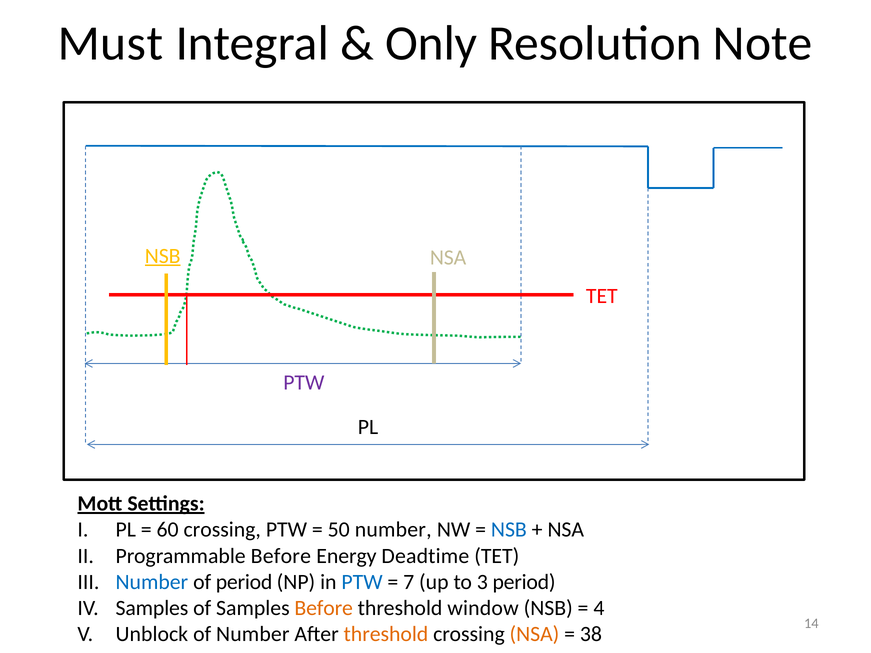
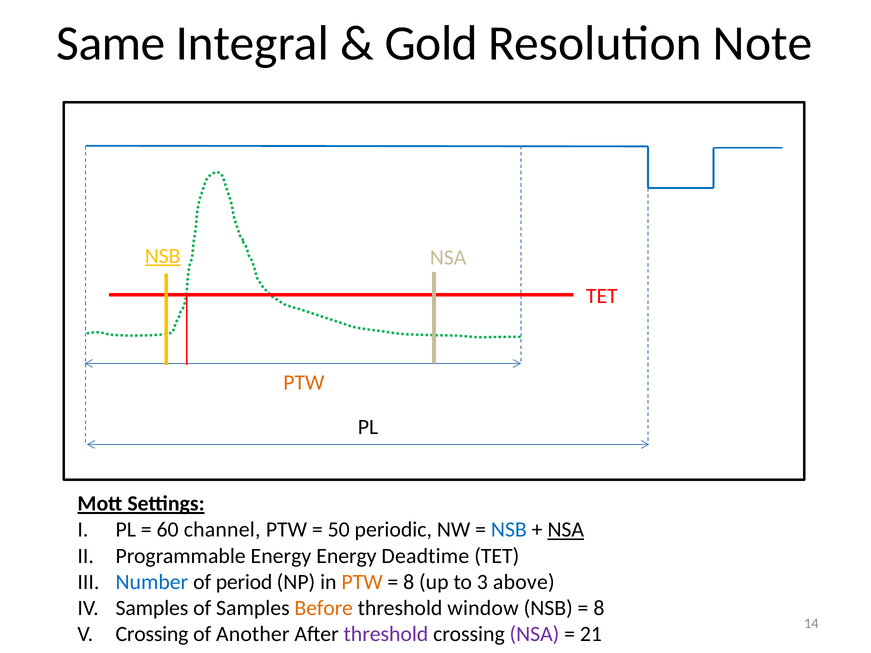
Must: Must -> Same (111, 43)
Only: Only -> Gold (431, 43)
PTW colour: purple -> orange (304, 382)
60 crossing: crossing -> channel (222, 530)
50 number: number -> periodic (393, 530)
NSA underline: none -> present (566, 530)
Programmable Before: Before -> Energy (281, 556)
PTW colour: blue -> orange (362, 582)
7: 7 -> 8 (409, 582)
3 period: period -> above (524, 582)
4: 4 -> 8 (599, 608)
Unblock: Unblock -> Crossing (152, 634)
of Number: Number -> Another (253, 634)
threshold colour: orange -> purple (386, 634)
NSA colour: orange -> purple (534, 634)
38: 38 -> 21 (591, 634)
